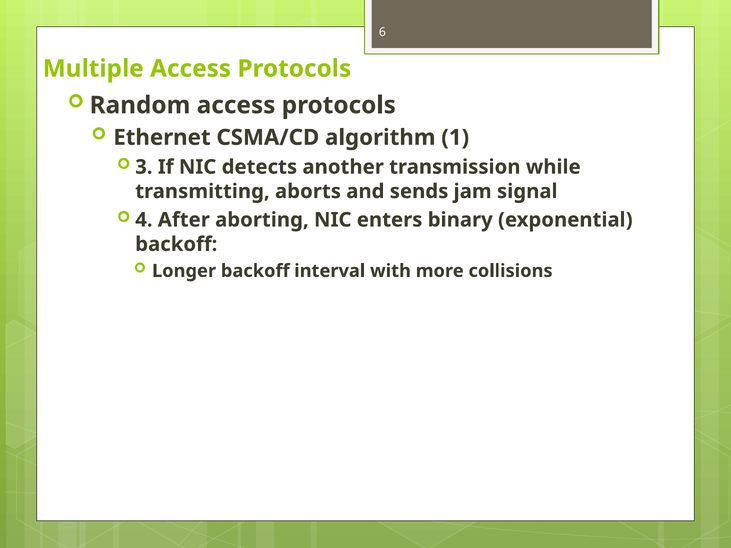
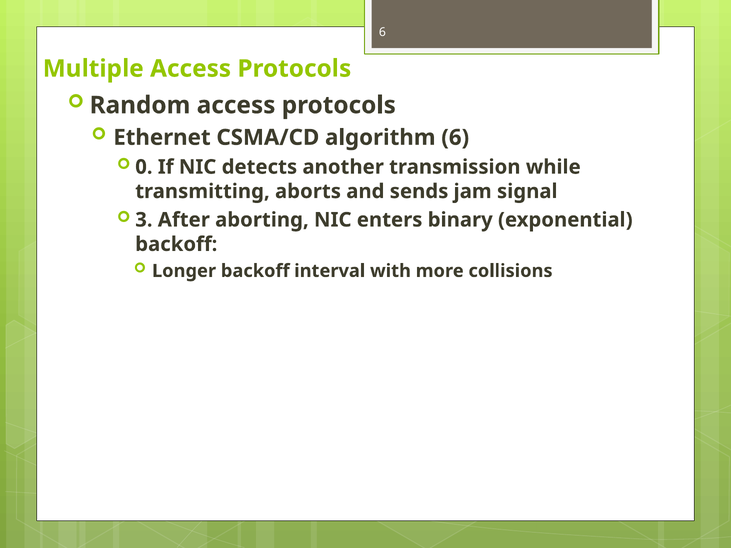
algorithm 1: 1 -> 6 (455, 138)
3: 3 -> 0 (144, 167)
4: 4 -> 3 (144, 220)
